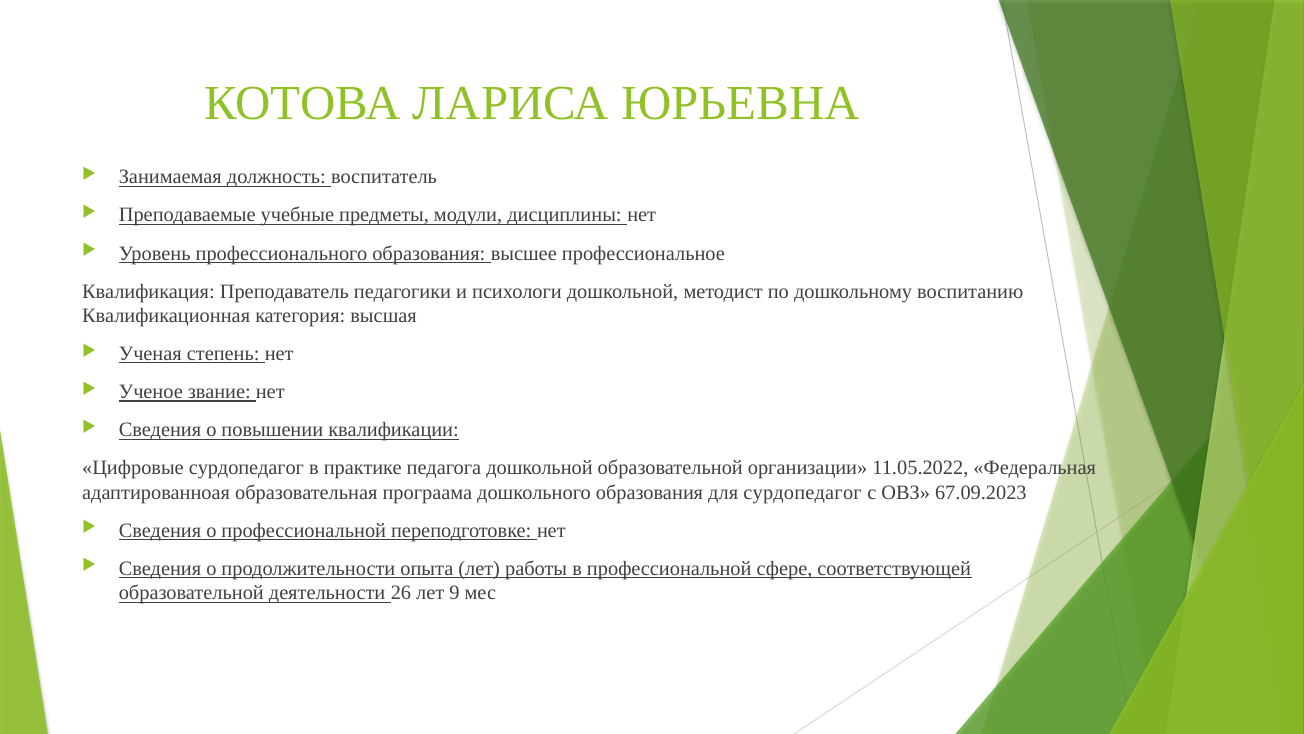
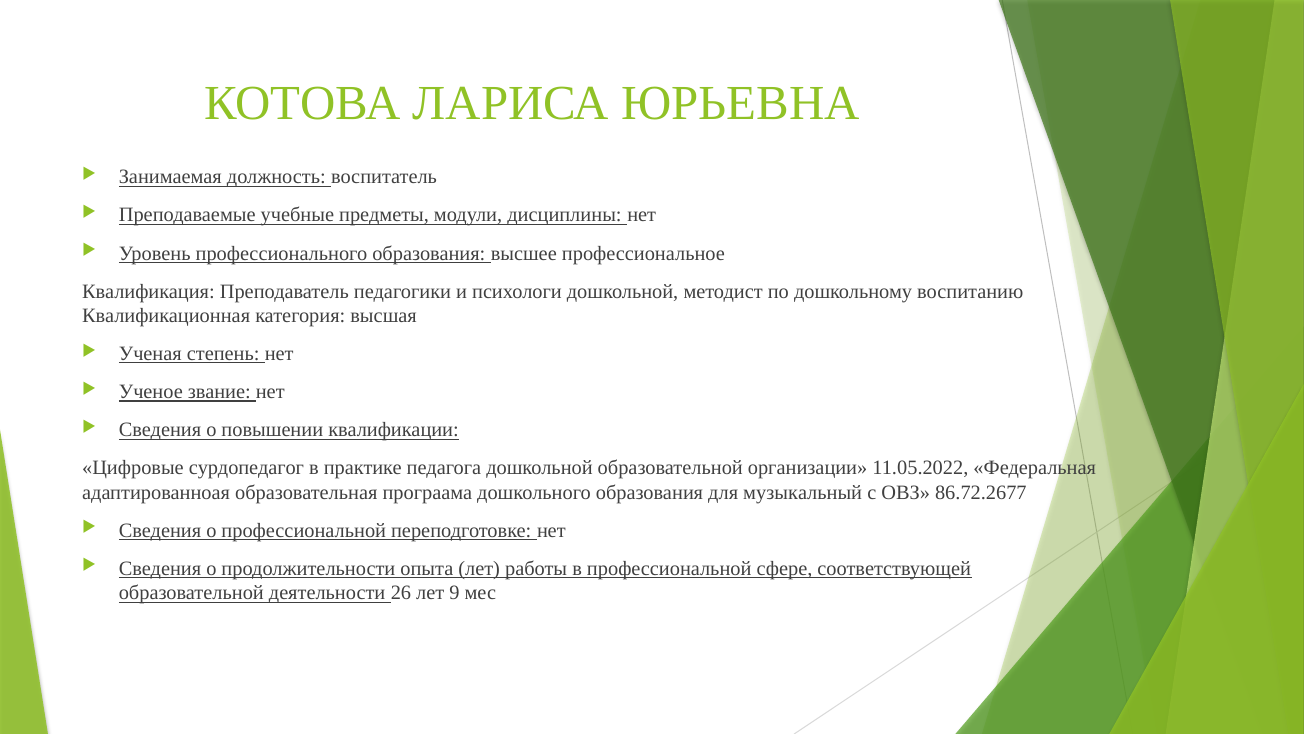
для сурдопедагог: сурдопедагог -> музыкальный (803, 492)
67.09.2023: 67.09.2023 -> 86.72.2677 (981, 492)
